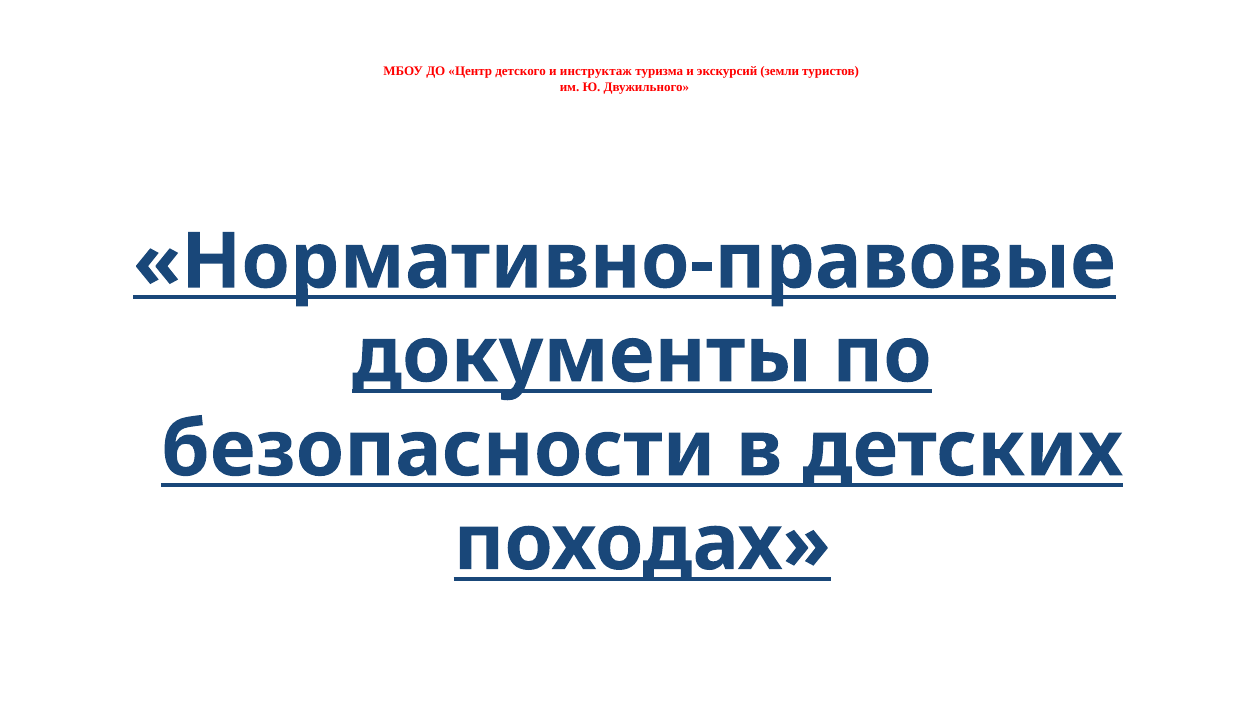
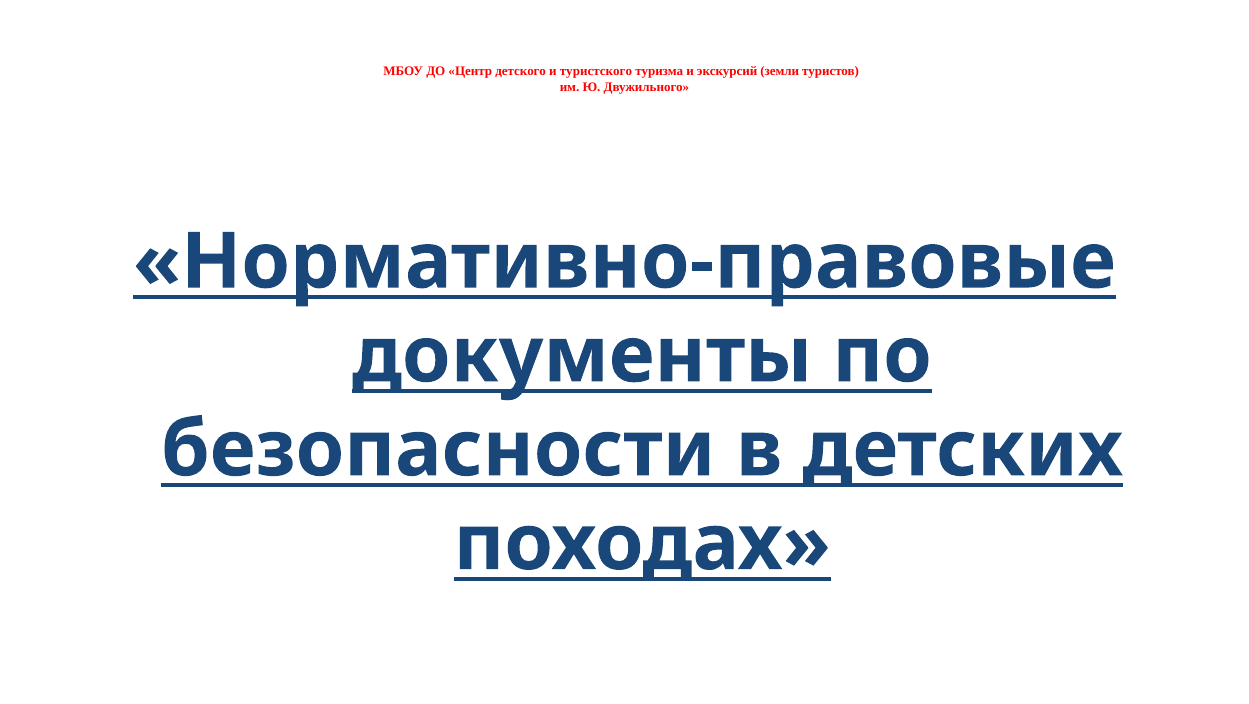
инструктаж: инструктаж -> туристского (596, 71)
